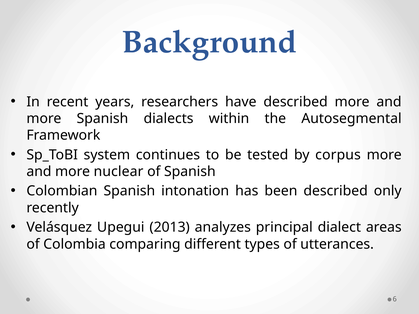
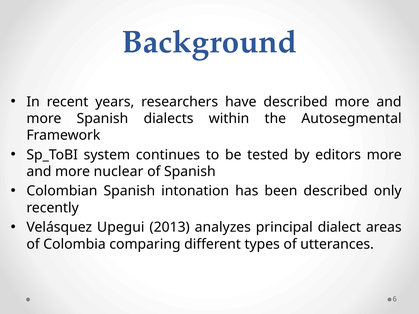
corpus: corpus -> editors (338, 155)
